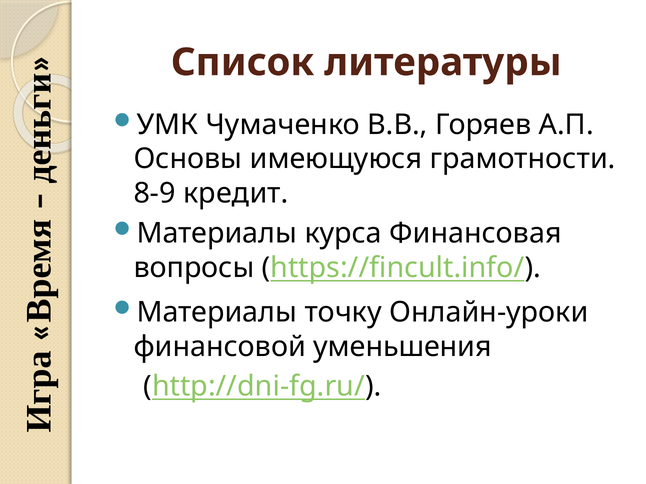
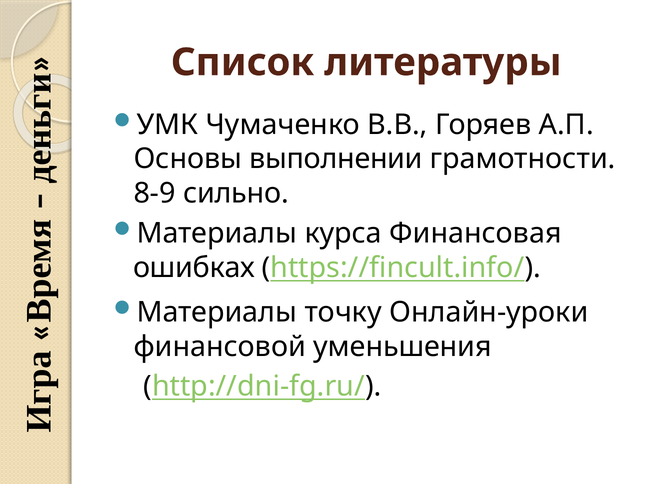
имеющуюся: имеющуюся -> выполнении (336, 159)
кредит: кредит -> сильно (236, 194)
вопросы: вопросы -> ошибках (194, 268)
